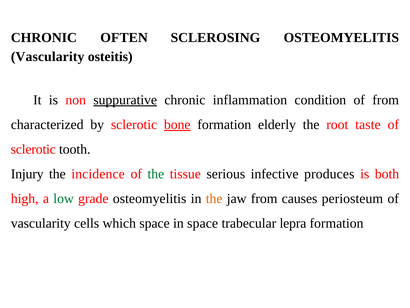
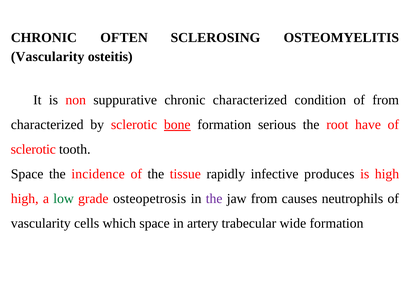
suppurative underline: present -> none (125, 100)
chronic inflammation: inflammation -> characterized (250, 100)
elderly: elderly -> serious (277, 124)
taste: taste -> have (368, 124)
Injury: Injury -> Space (27, 174)
the colour: green -> black (156, 174)
serious: serious -> rapidly (226, 174)
is both: both -> high (387, 174)
grade osteomyelitis: osteomyelitis -> osteopetrosis (150, 198)
the colour: orange -> purple (214, 198)
periosteum: periosteum -> neutrophils (352, 198)
in space: space -> artery (203, 223)
lepra: lepra -> wide (293, 223)
